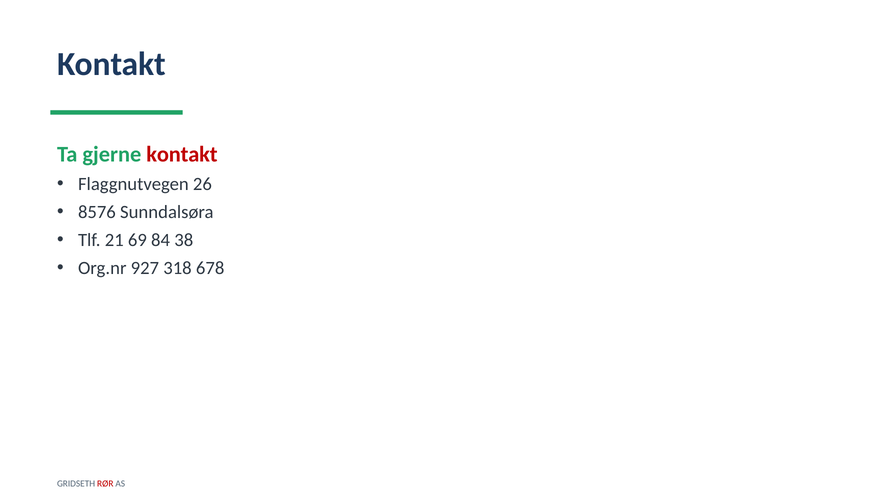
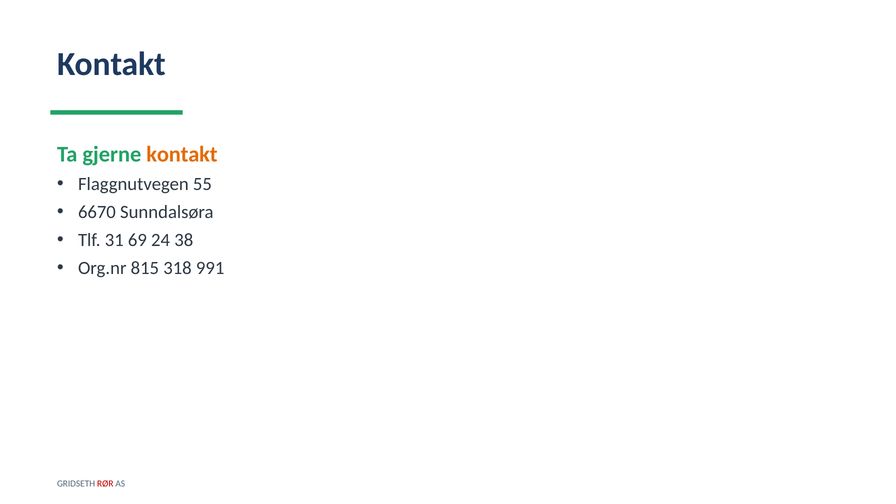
kontakt colour: red -> orange (182, 154)
26: 26 -> 55 (202, 184)
8576: 8576 -> 6670 (97, 212)
21: 21 -> 31 (114, 240)
84: 84 -> 24 (161, 240)
927: 927 -> 815 (145, 268)
678: 678 -> 991 (210, 268)
